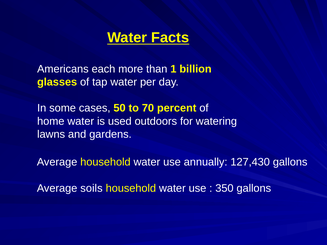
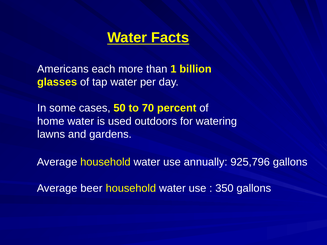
127,430: 127,430 -> 925,796 (250, 162)
soils: soils -> beer (91, 188)
